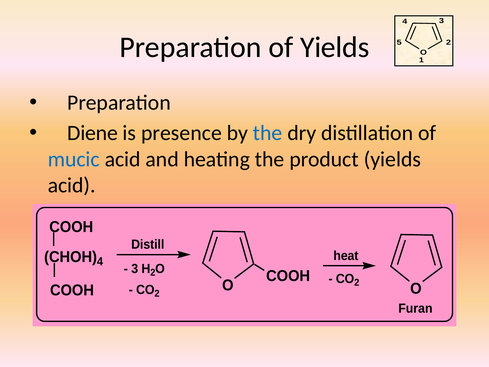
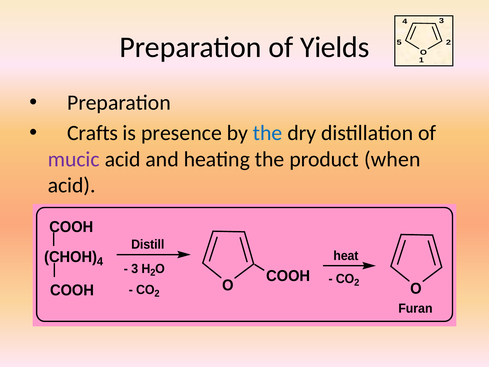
Diene: Diene -> Crafts (93, 133)
mucic colour: blue -> purple (74, 159)
product yields: yields -> when (392, 159)
